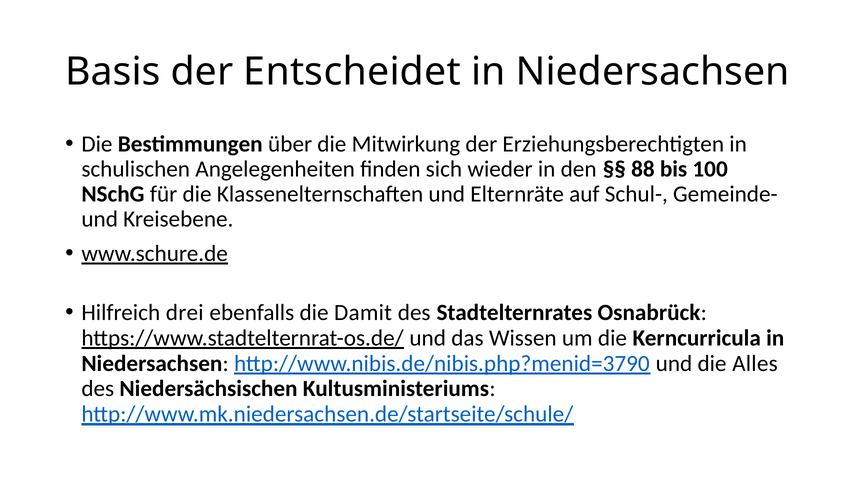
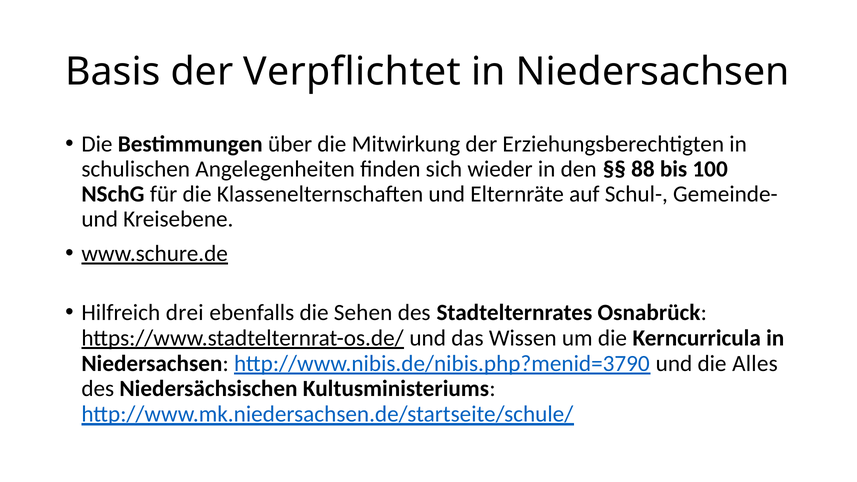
Entscheidet: Entscheidet -> Verpflichtet (352, 72)
Damit: Damit -> Sehen (363, 313)
